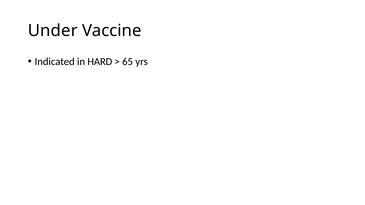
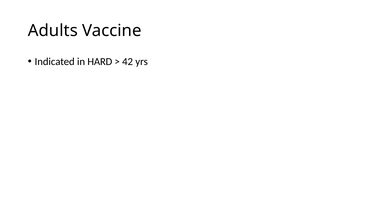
Under: Under -> Adults (53, 31)
65: 65 -> 42 (128, 62)
